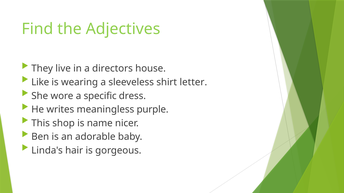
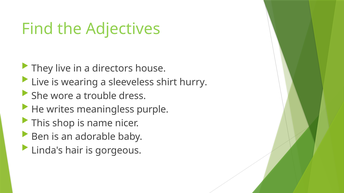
Like: Like -> Live (40, 82)
letter: letter -> hurry (193, 82)
specific: specific -> trouble (100, 96)
